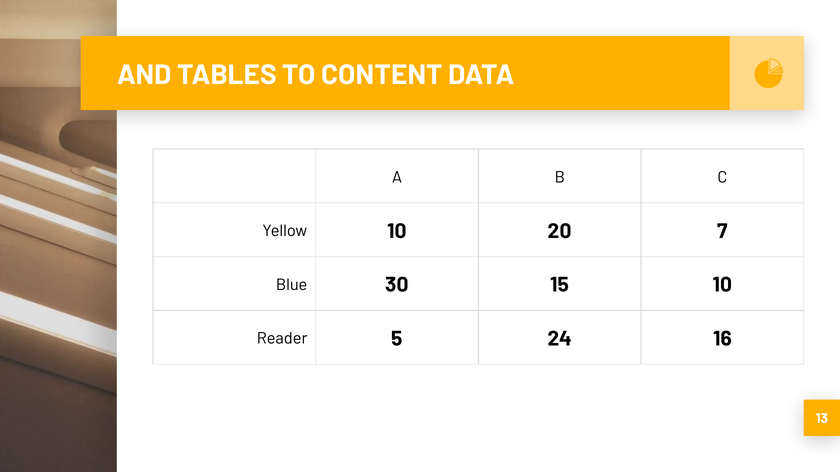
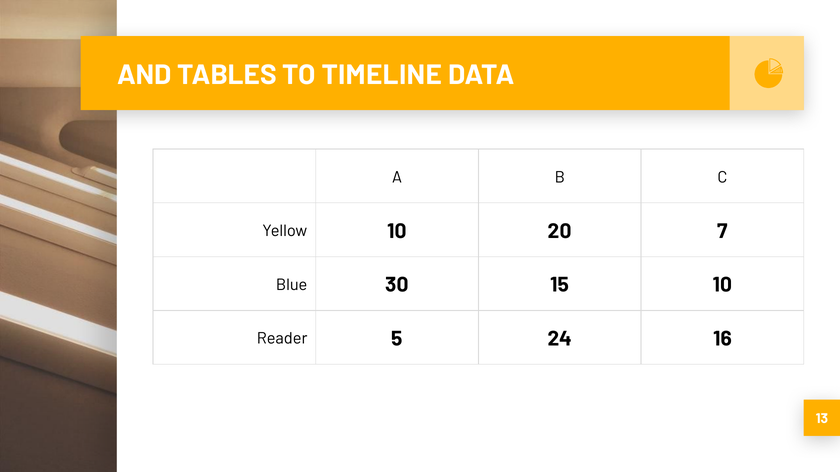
CONTENT: CONTENT -> TIMELINE (382, 75)
